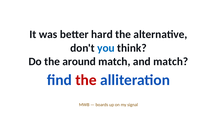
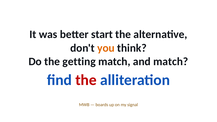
hard: hard -> start (102, 34)
you colour: blue -> orange (106, 48)
around: around -> getting (79, 62)
